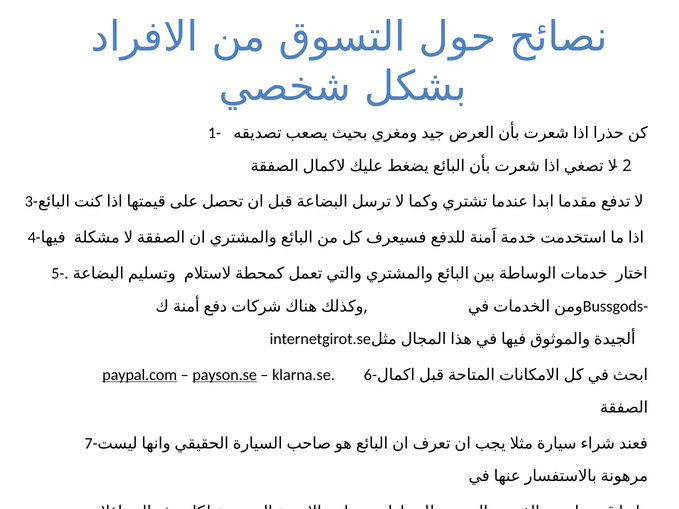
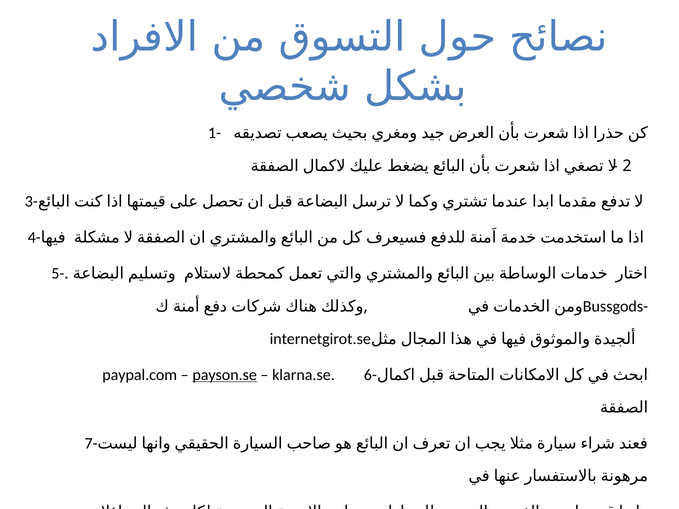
paypal.com underline: present -> none (140, 375)
